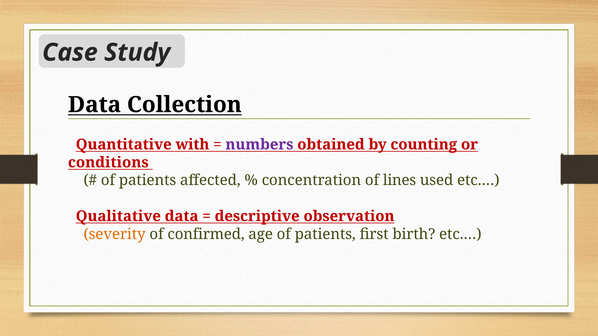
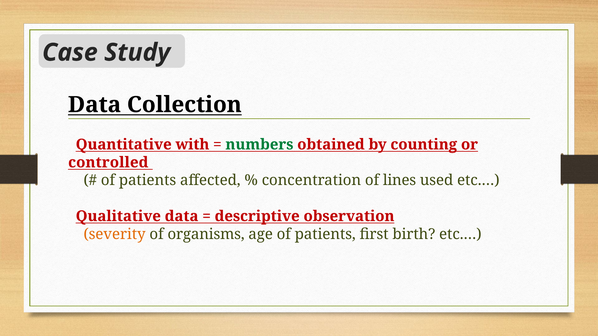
numbers colour: purple -> green (259, 145)
conditions: conditions -> controlled (108, 163)
confirmed: confirmed -> organisms (206, 234)
